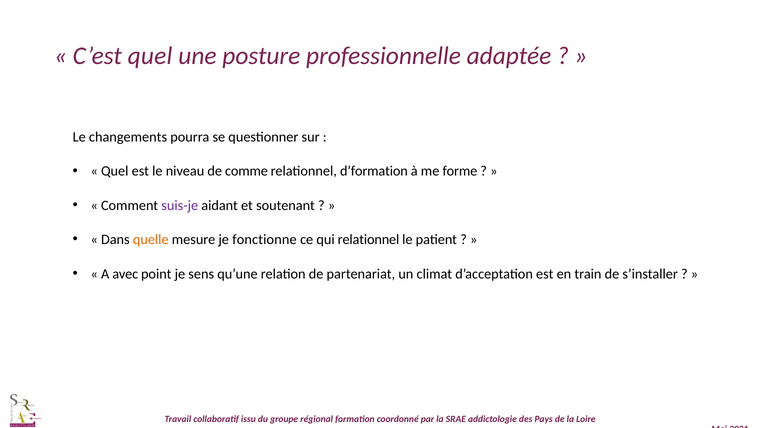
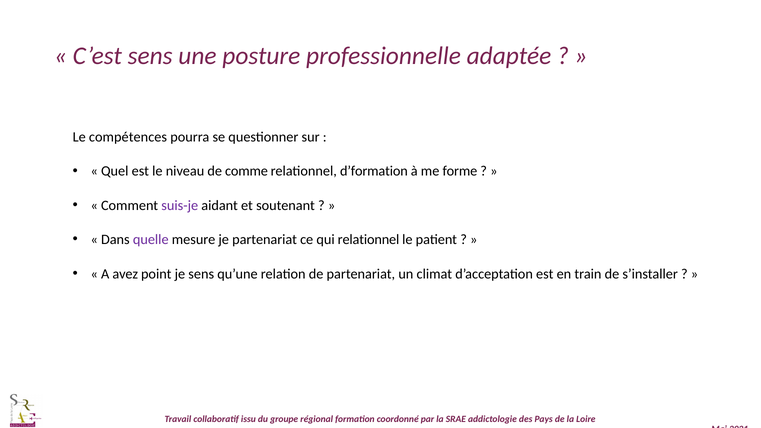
C’est quel: quel -> sens (150, 56)
changements: changements -> compétences (128, 137)
quelle colour: orange -> purple (151, 240)
je fonctionne: fonctionne -> partenariat (265, 240)
avec: avec -> avez (125, 274)
